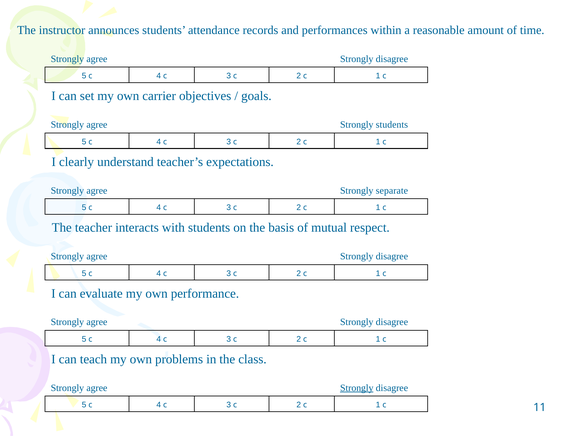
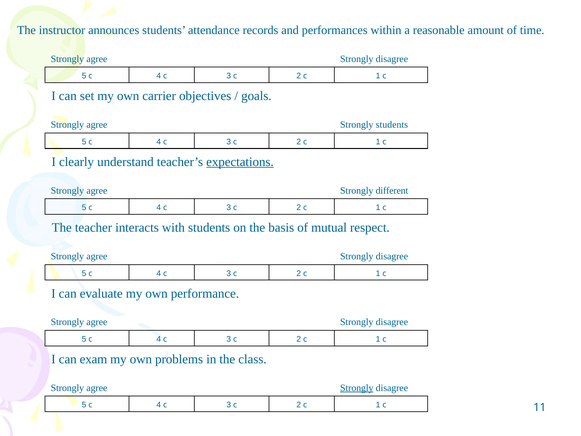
expectations underline: none -> present (240, 162)
separate: separate -> different (392, 190)
teach: teach -> exam (94, 359)
